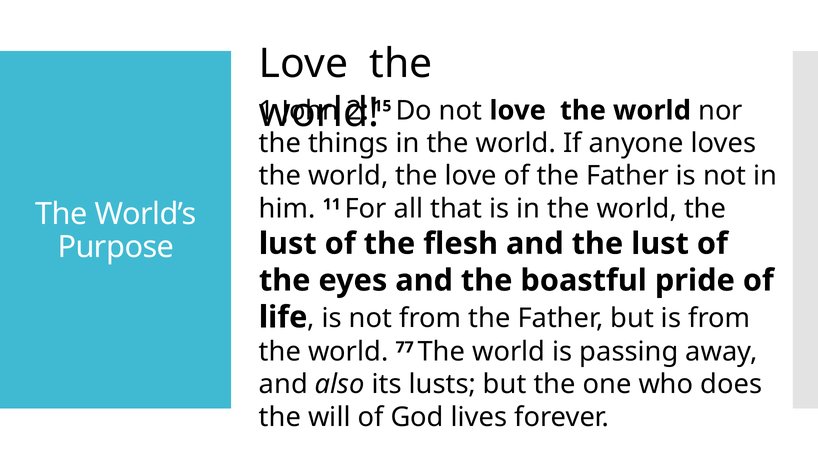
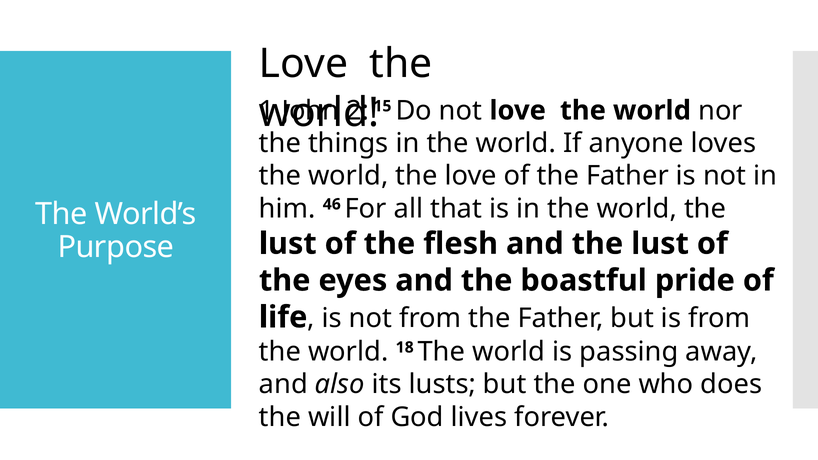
11: 11 -> 46 (332, 204)
77: 77 -> 18 (405, 347)
